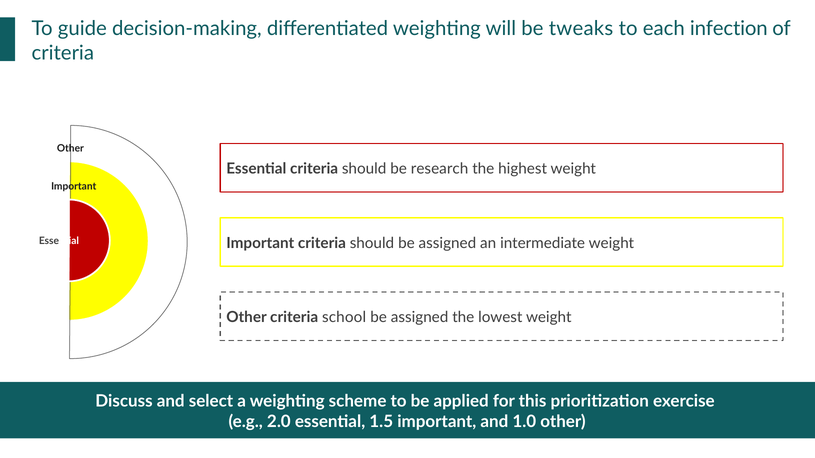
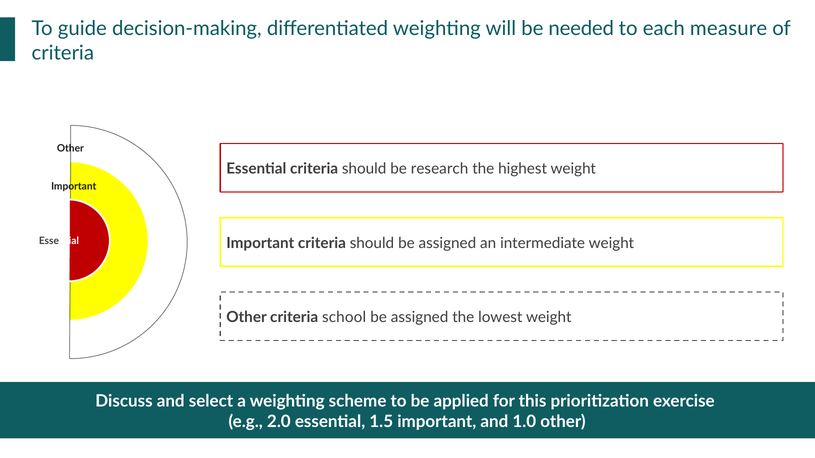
tweaks: tweaks -> needed (581, 29)
infection: infection -> measure (729, 29)
